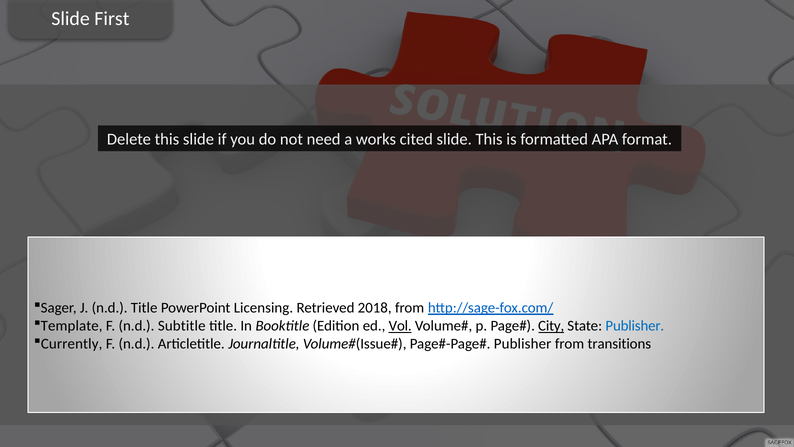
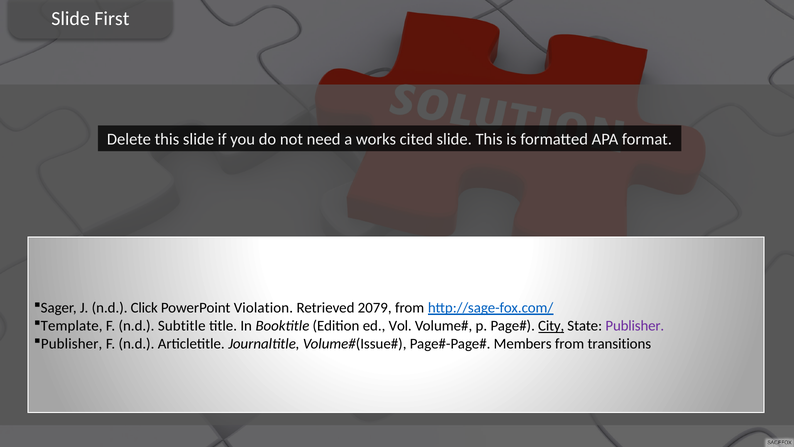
n.d Title: Title -> Click (144, 308)
Licensing: Licensing -> Violation (263, 308)
2018: 2018 -> 2079 (375, 308)
Vol underline: present -> none (400, 326)
Publisher colour: blue -> purple (635, 326)
Currently: Currently -> Publisher (72, 344)
Publisher: Publisher -> Members (523, 344)
